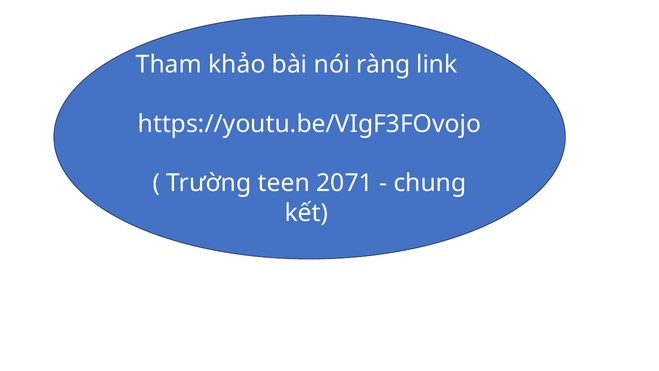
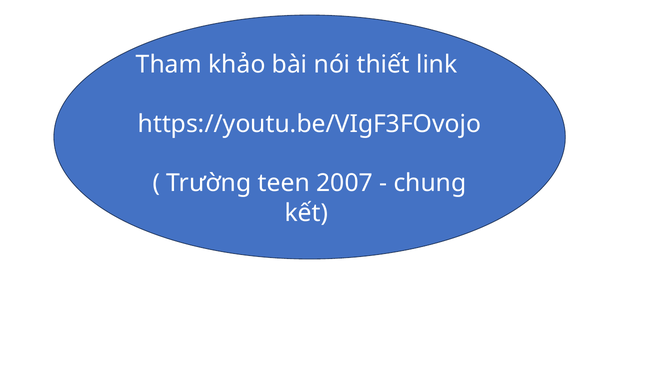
ràng: ràng -> thiết (383, 64)
2071: 2071 -> 2007 (345, 183)
